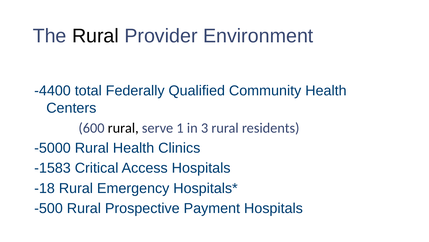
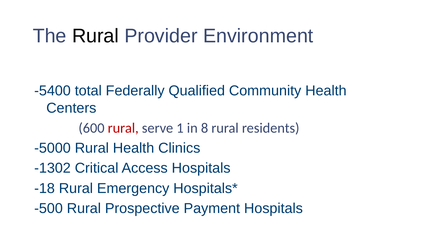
-4400: -4400 -> -5400 (52, 90)
rural colour: black -> red (123, 128)
3: 3 -> 8 (205, 128)
-1583: -1583 -> -1302 (52, 168)
